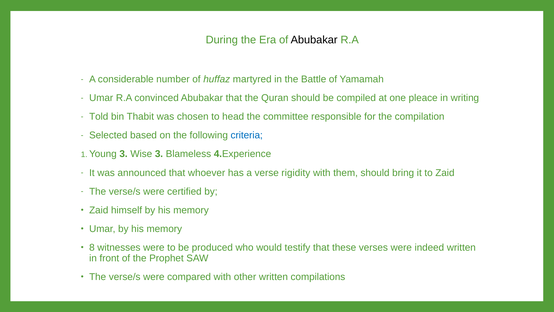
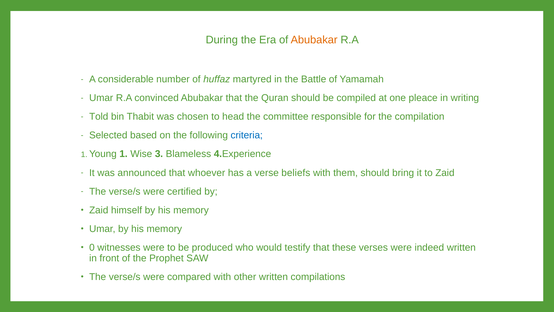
Abubakar colour: black -> orange (314, 40)
Young 3: 3 -> 1 (124, 154)
rigidity: rigidity -> beliefs (296, 173)
8: 8 -> 0 (92, 247)
